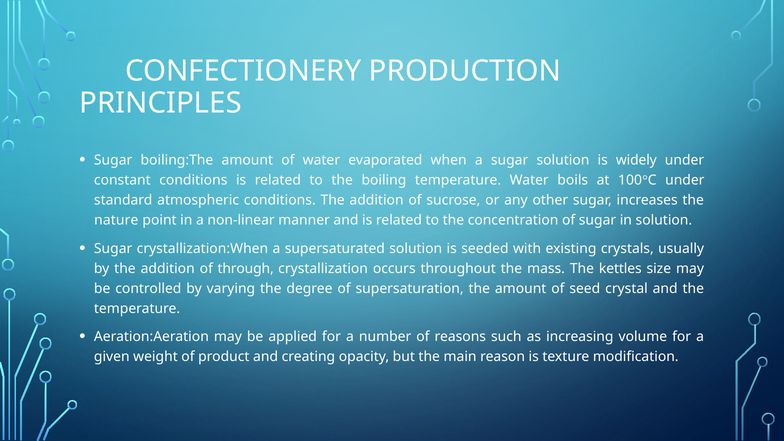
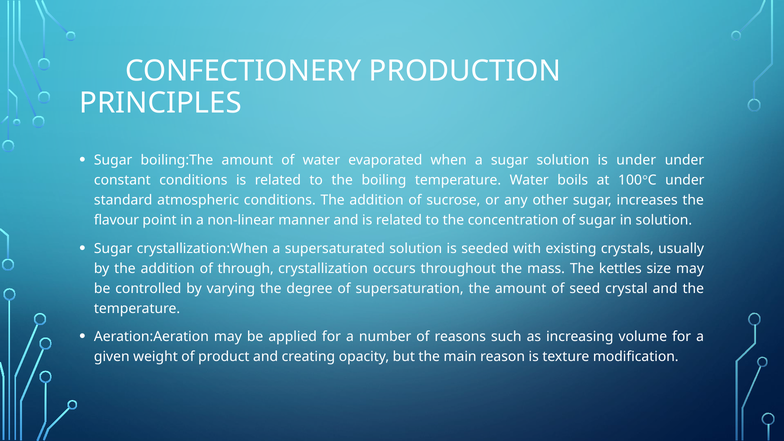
is widely: widely -> under (636, 160)
nature: nature -> flavour (116, 220)
